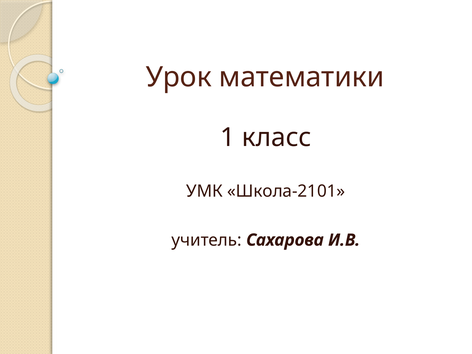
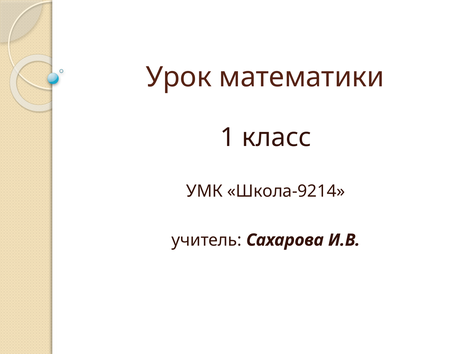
Школа-2101: Школа-2101 -> Школа-9214 (286, 191)
